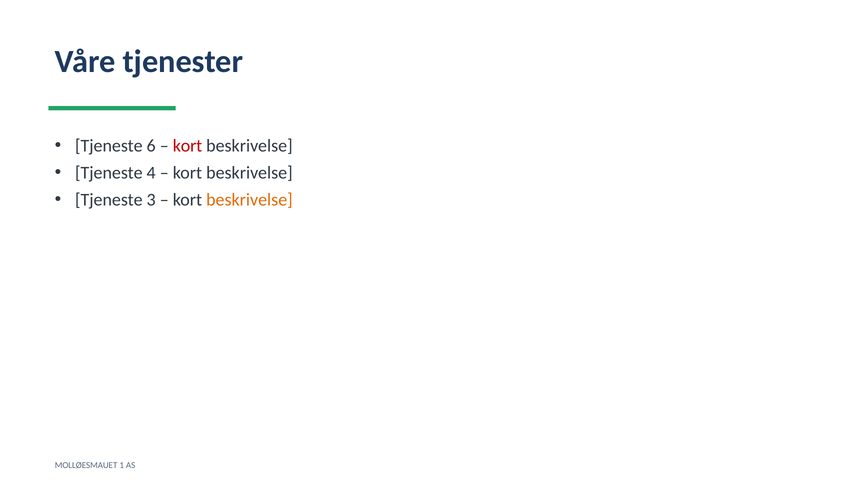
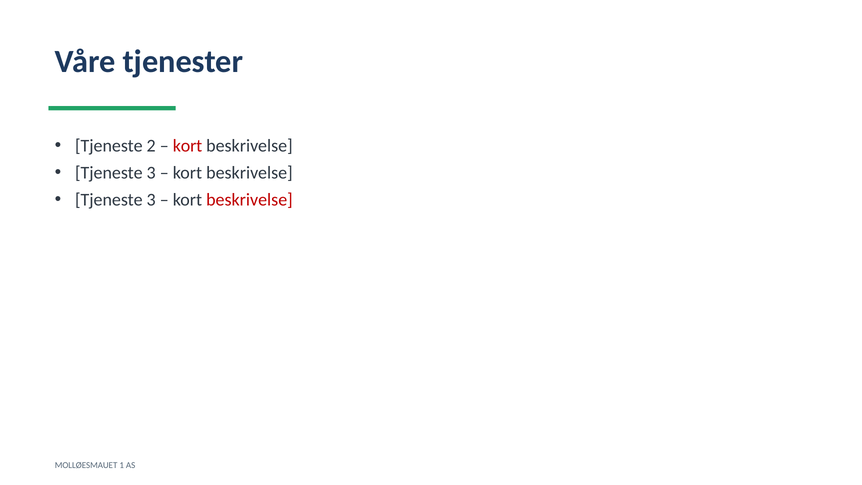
6: 6 -> 2 (151, 146)
4: 4 -> 3 (151, 173)
beskrivelse colour: orange -> red (249, 200)
